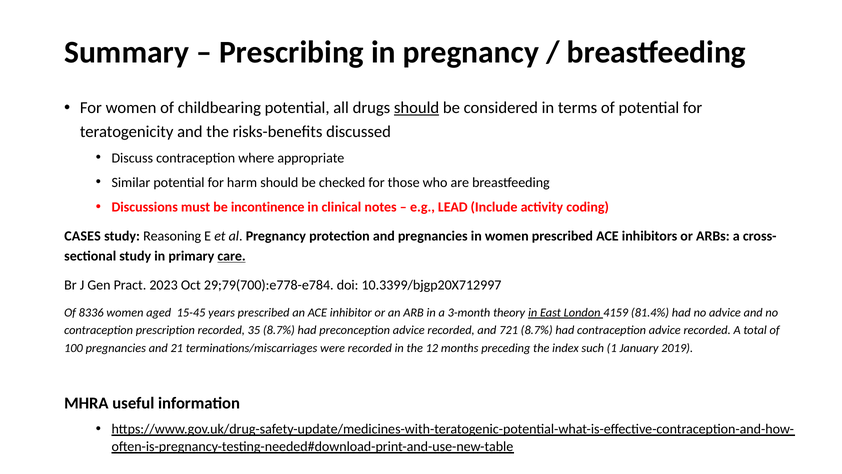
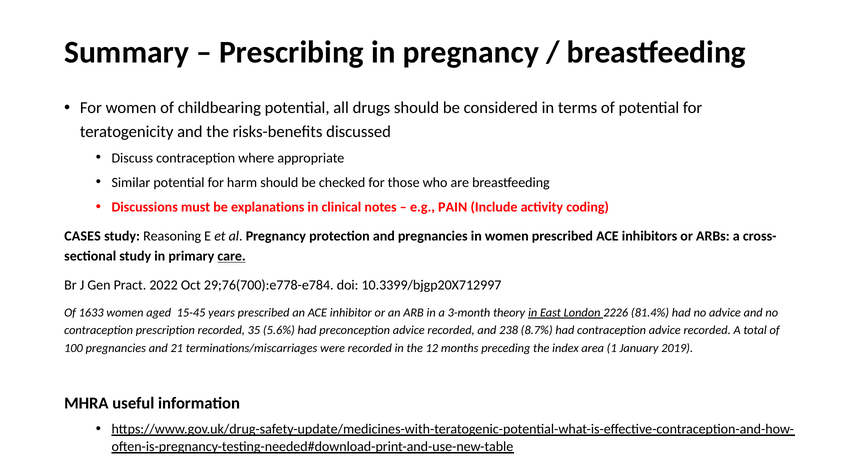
should underline: present -> none (417, 108)
incontinence: incontinence -> explanations (268, 207)
LEAD: LEAD -> PAIN (453, 207)
2023: 2023 -> 2022 (164, 285)
29;79(700):e778-e784: 29;79(700):e778-e784 -> 29;76(700):e778-e784 (269, 285)
8336: 8336 -> 1633 (91, 312)
4159: 4159 -> 2226 (616, 312)
35 8.7%: 8.7% -> 5.6% (279, 330)
721: 721 -> 238 (509, 330)
such: such -> area (593, 348)
